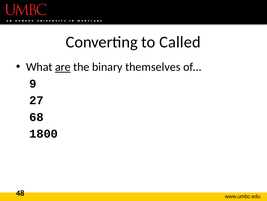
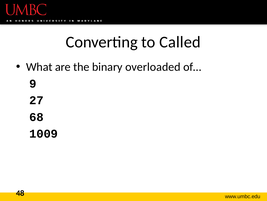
are underline: present -> none (63, 67)
themselves: themselves -> overloaded (153, 67)
1800: 1800 -> 1009 (44, 133)
